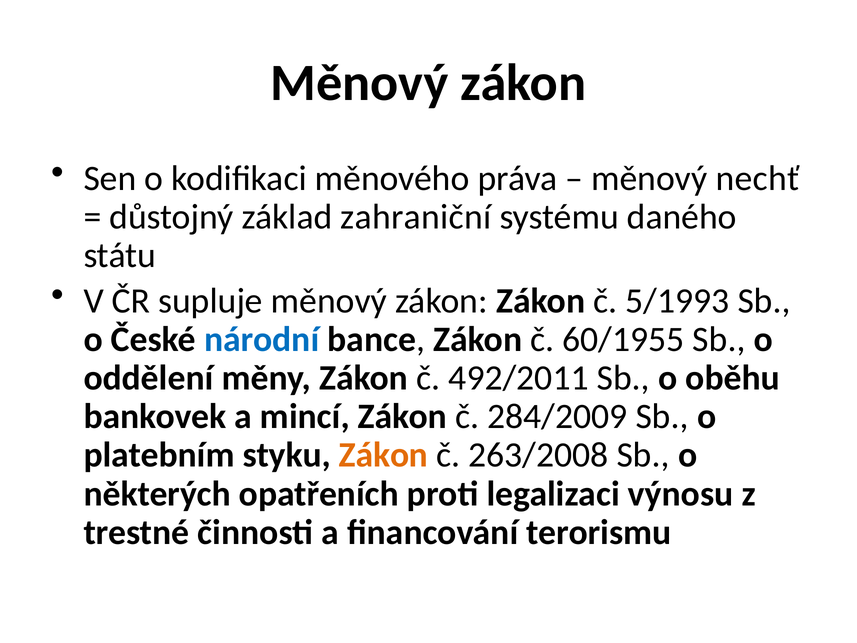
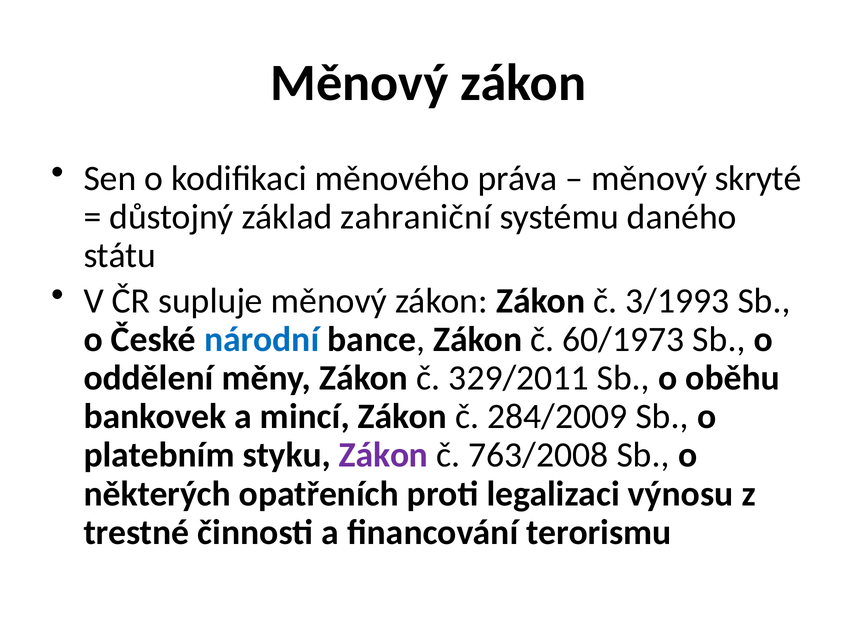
nechť: nechť -> skryté (758, 178)
5/1993: 5/1993 -> 3/1993 (677, 301)
60/1955: 60/1955 -> 60/1973 (623, 339)
492/2011: 492/2011 -> 329/2011 (519, 378)
Zákon colour: orange -> purple (384, 455)
263/2008: 263/2008 -> 763/2008 (538, 455)
